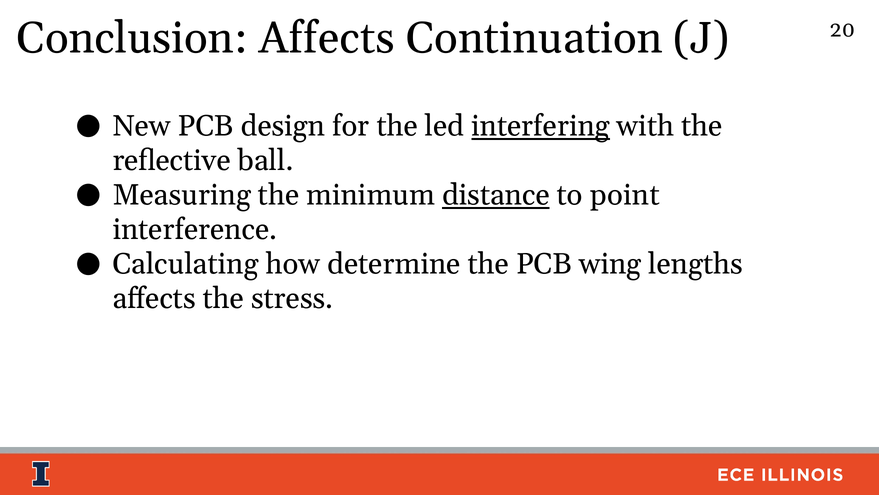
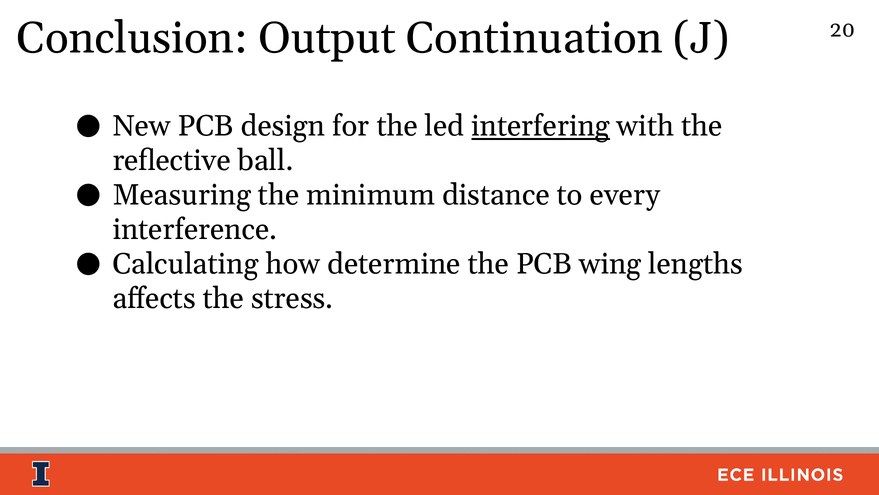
Conclusion Affects: Affects -> Output (327, 38)
distance underline: present -> none (496, 195)
point: point -> every (625, 195)
